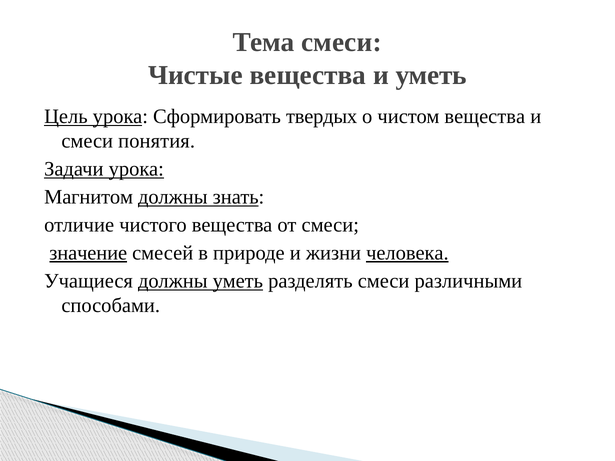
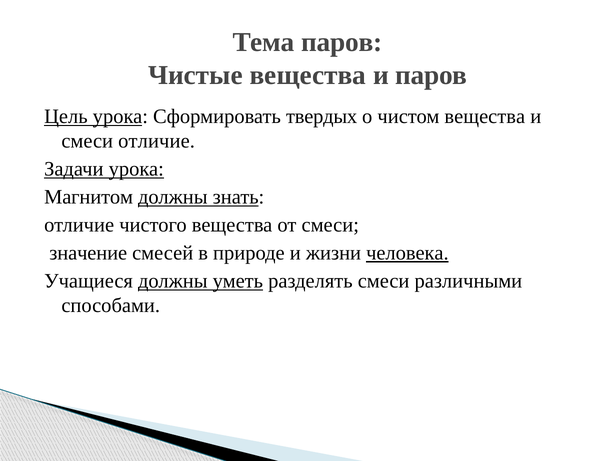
Тема смеси: смеси -> паров (342, 42)
и уметь: уметь -> паров (431, 75)
смеси понятия: понятия -> отличие (157, 141)
значение underline: present -> none (88, 253)
